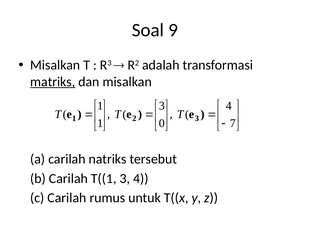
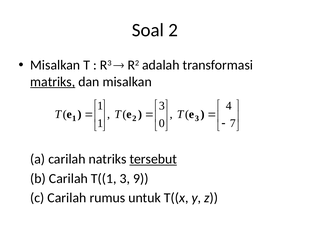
Soal 9: 9 -> 2 (173, 30)
tersebut underline: none -> present (153, 159)
3 4: 4 -> 9 (141, 178)
